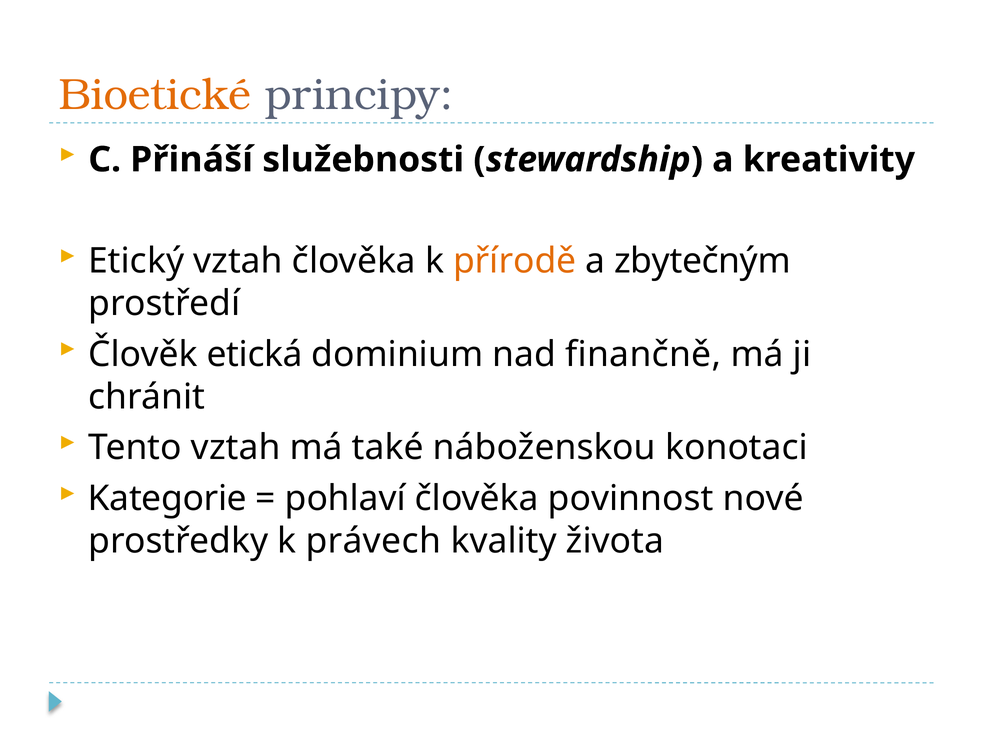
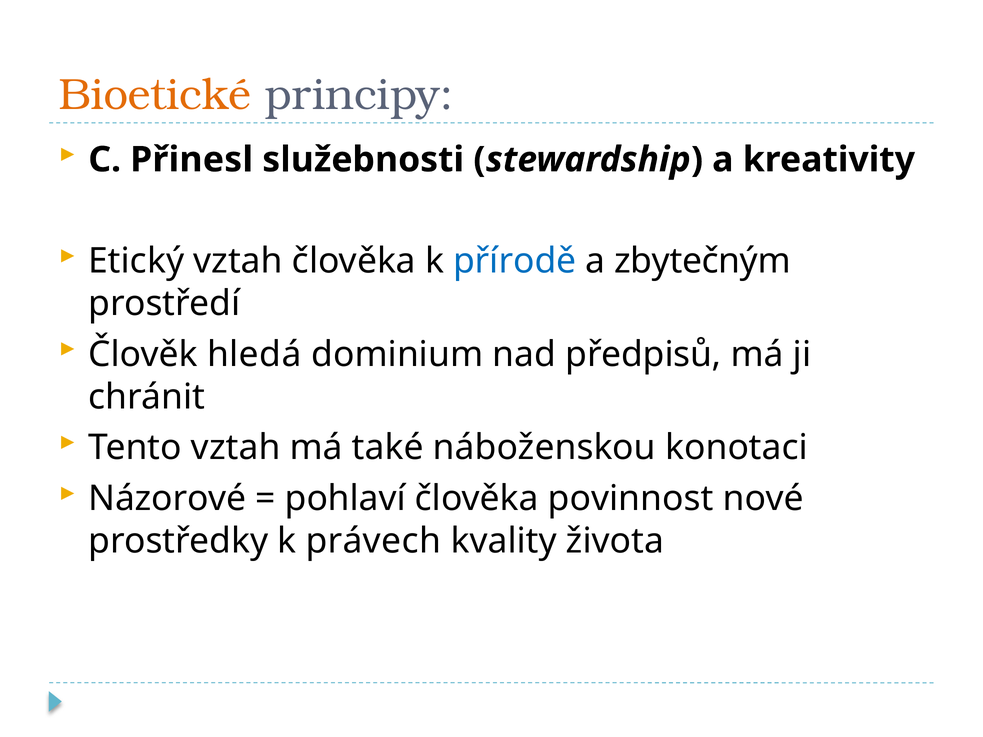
Přináší: Přináší -> Přinesl (192, 160)
přírodě colour: orange -> blue (515, 261)
etická: etická -> hledá (254, 355)
finančně: finančně -> předpisů (643, 355)
Kategorie: Kategorie -> Názorové (167, 499)
